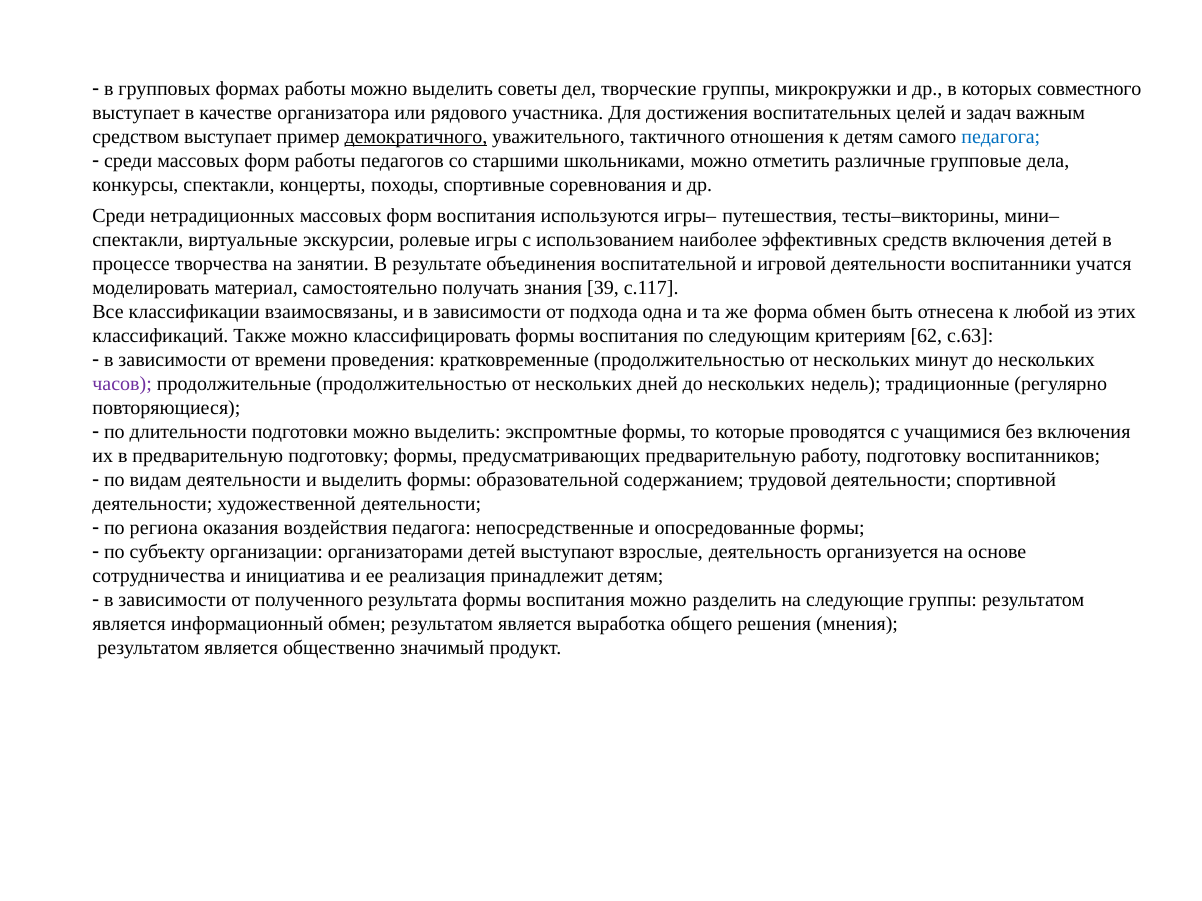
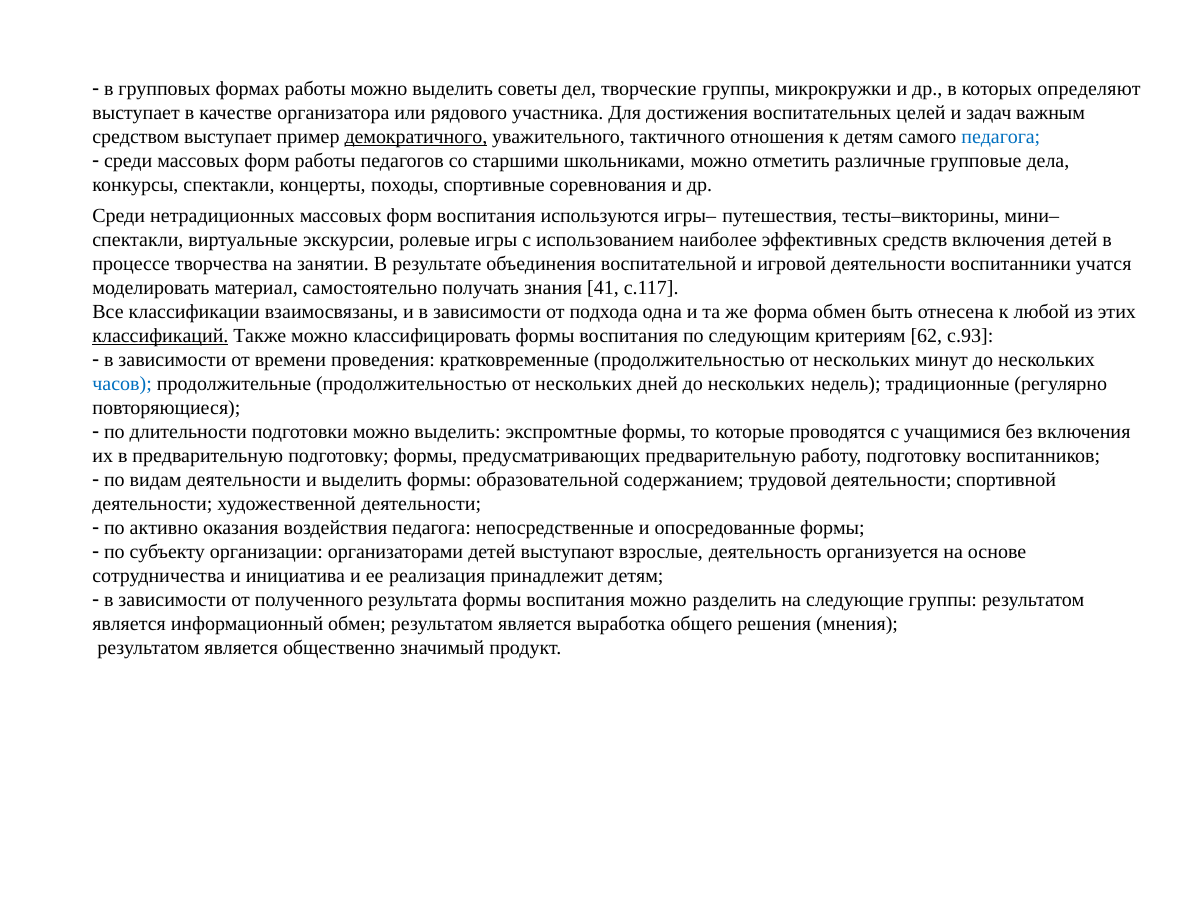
совместного: совместного -> определяют (1089, 89)
39: 39 -> 41 (603, 288)
классификаций underline: none -> present (160, 336)
с.63: с.63 -> с.93 (970, 336)
часов colour: purple -> blue (122, 384)
региона: региона -> активно (164, 528)
